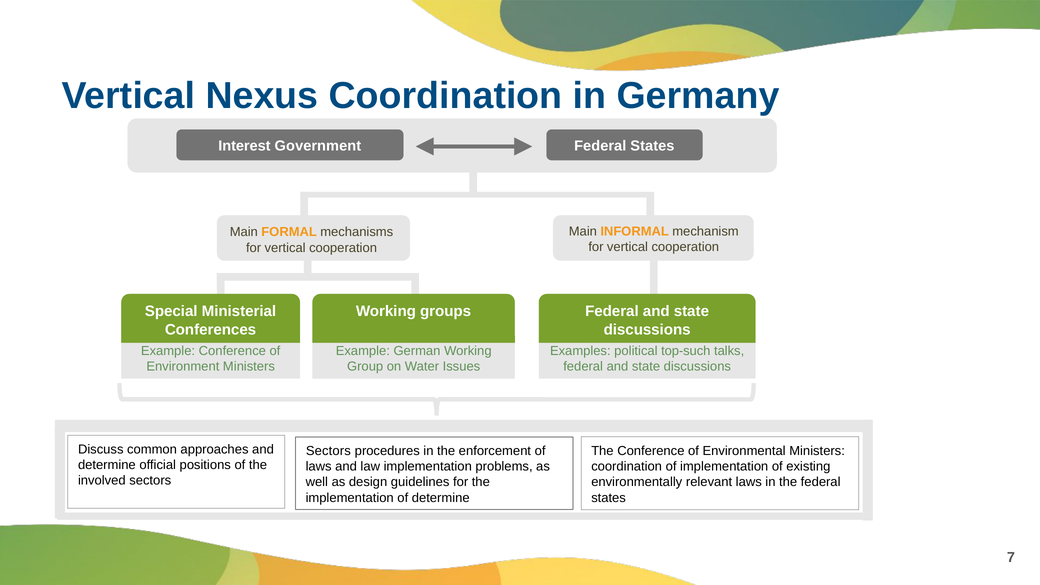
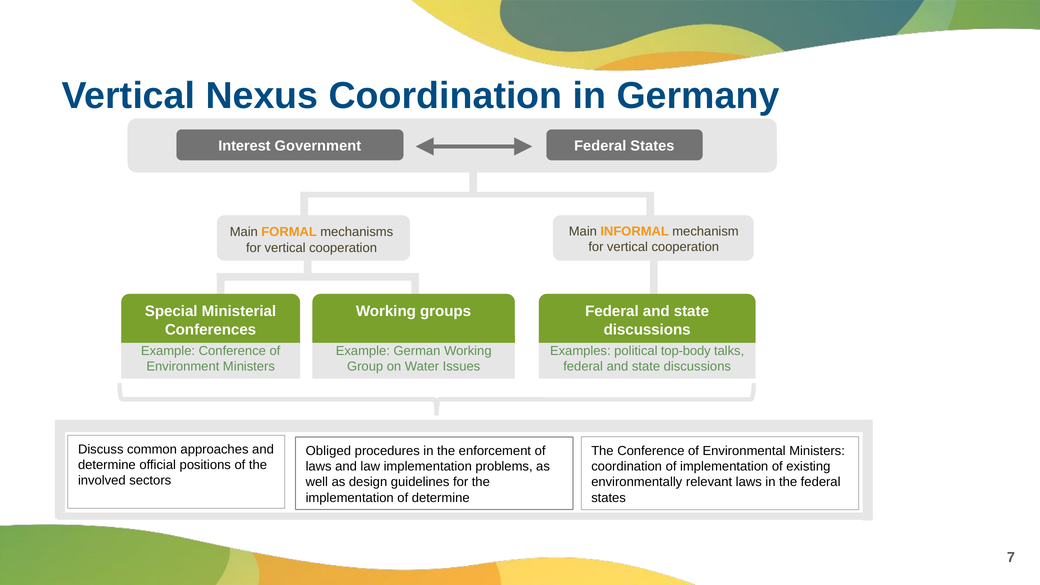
top-such: top-such -> top-body (686, 351)
Sectors: Sectors -> Obliged (328, 451)
